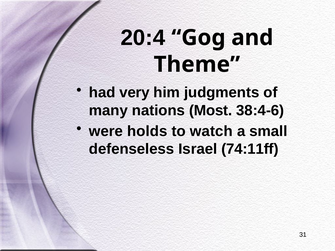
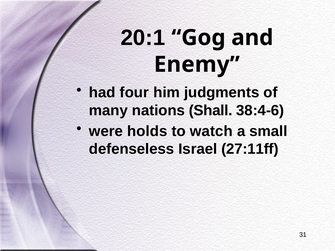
20:4: 20:4 -> 20:1 (143, 38)
Theme: Theme -> Enemy (197, 64)
very: very -> four (134, 93)
Most: Most -> Shall (211, 110)
74:11ff: 74:11ff -> 27:11ff (250, 149)
